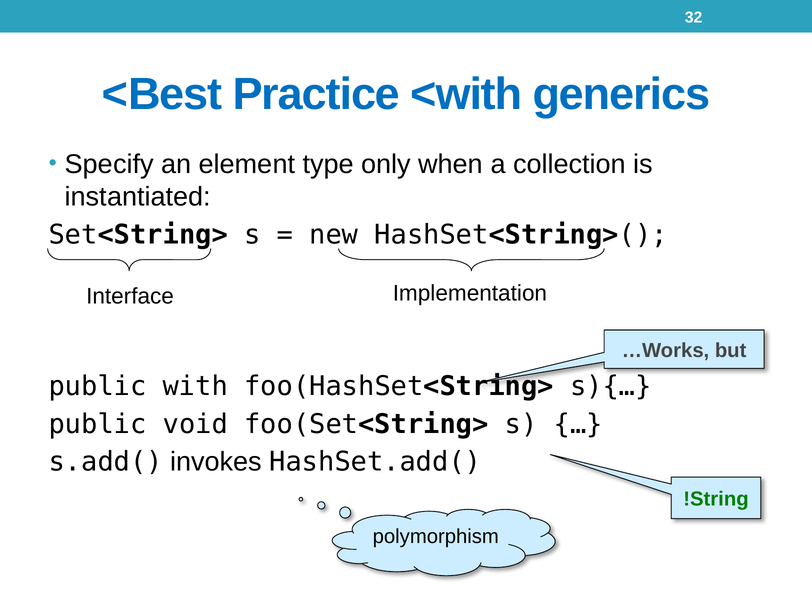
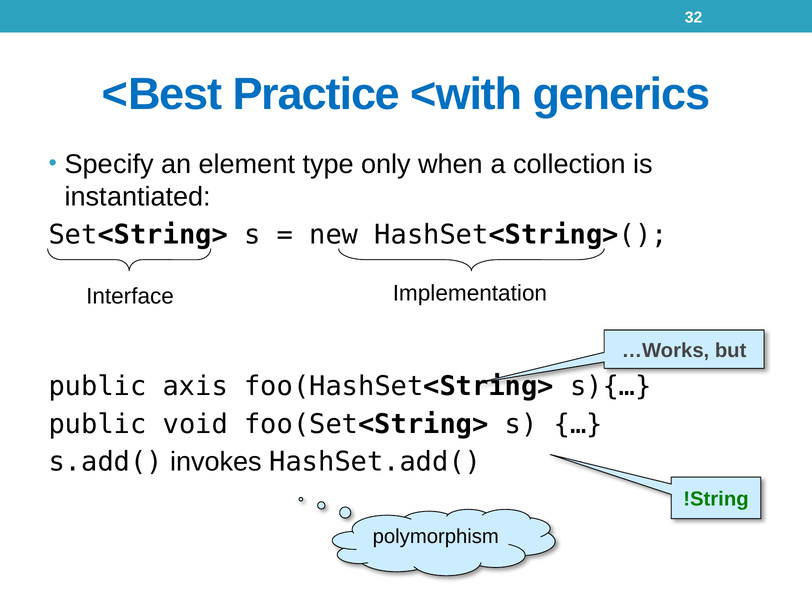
with: with -> axis (195, 386)
